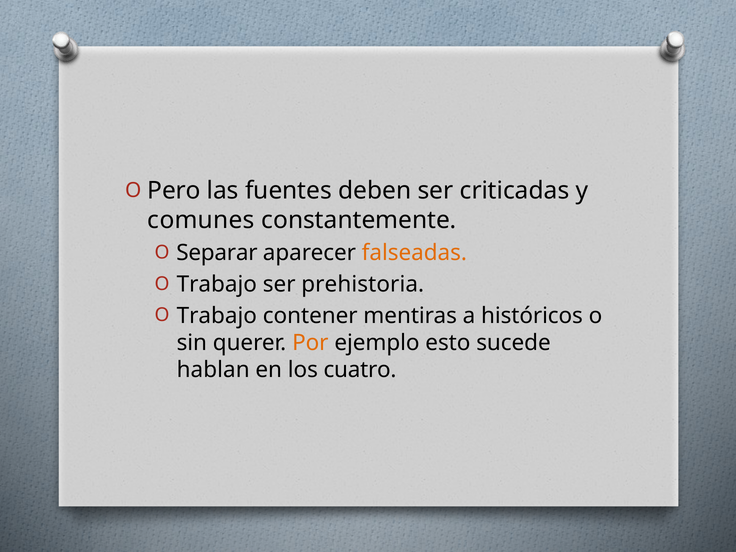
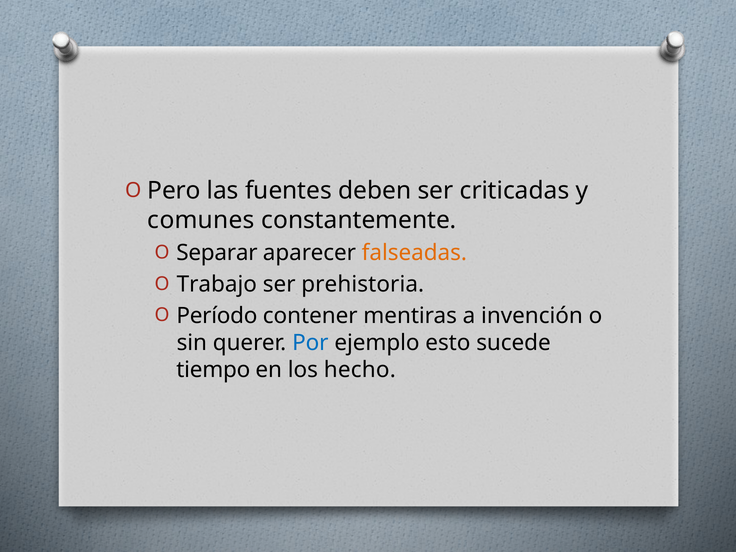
Trabajo: Trabajo -> Período (217, 316)
históricos: históricos -> invención (532, 316)
Por colour: orange -> blue (310, 343)
hablan: hablan -> tiempo (213, 370)
cuatro: cuatro -> hecho (360, 370)
